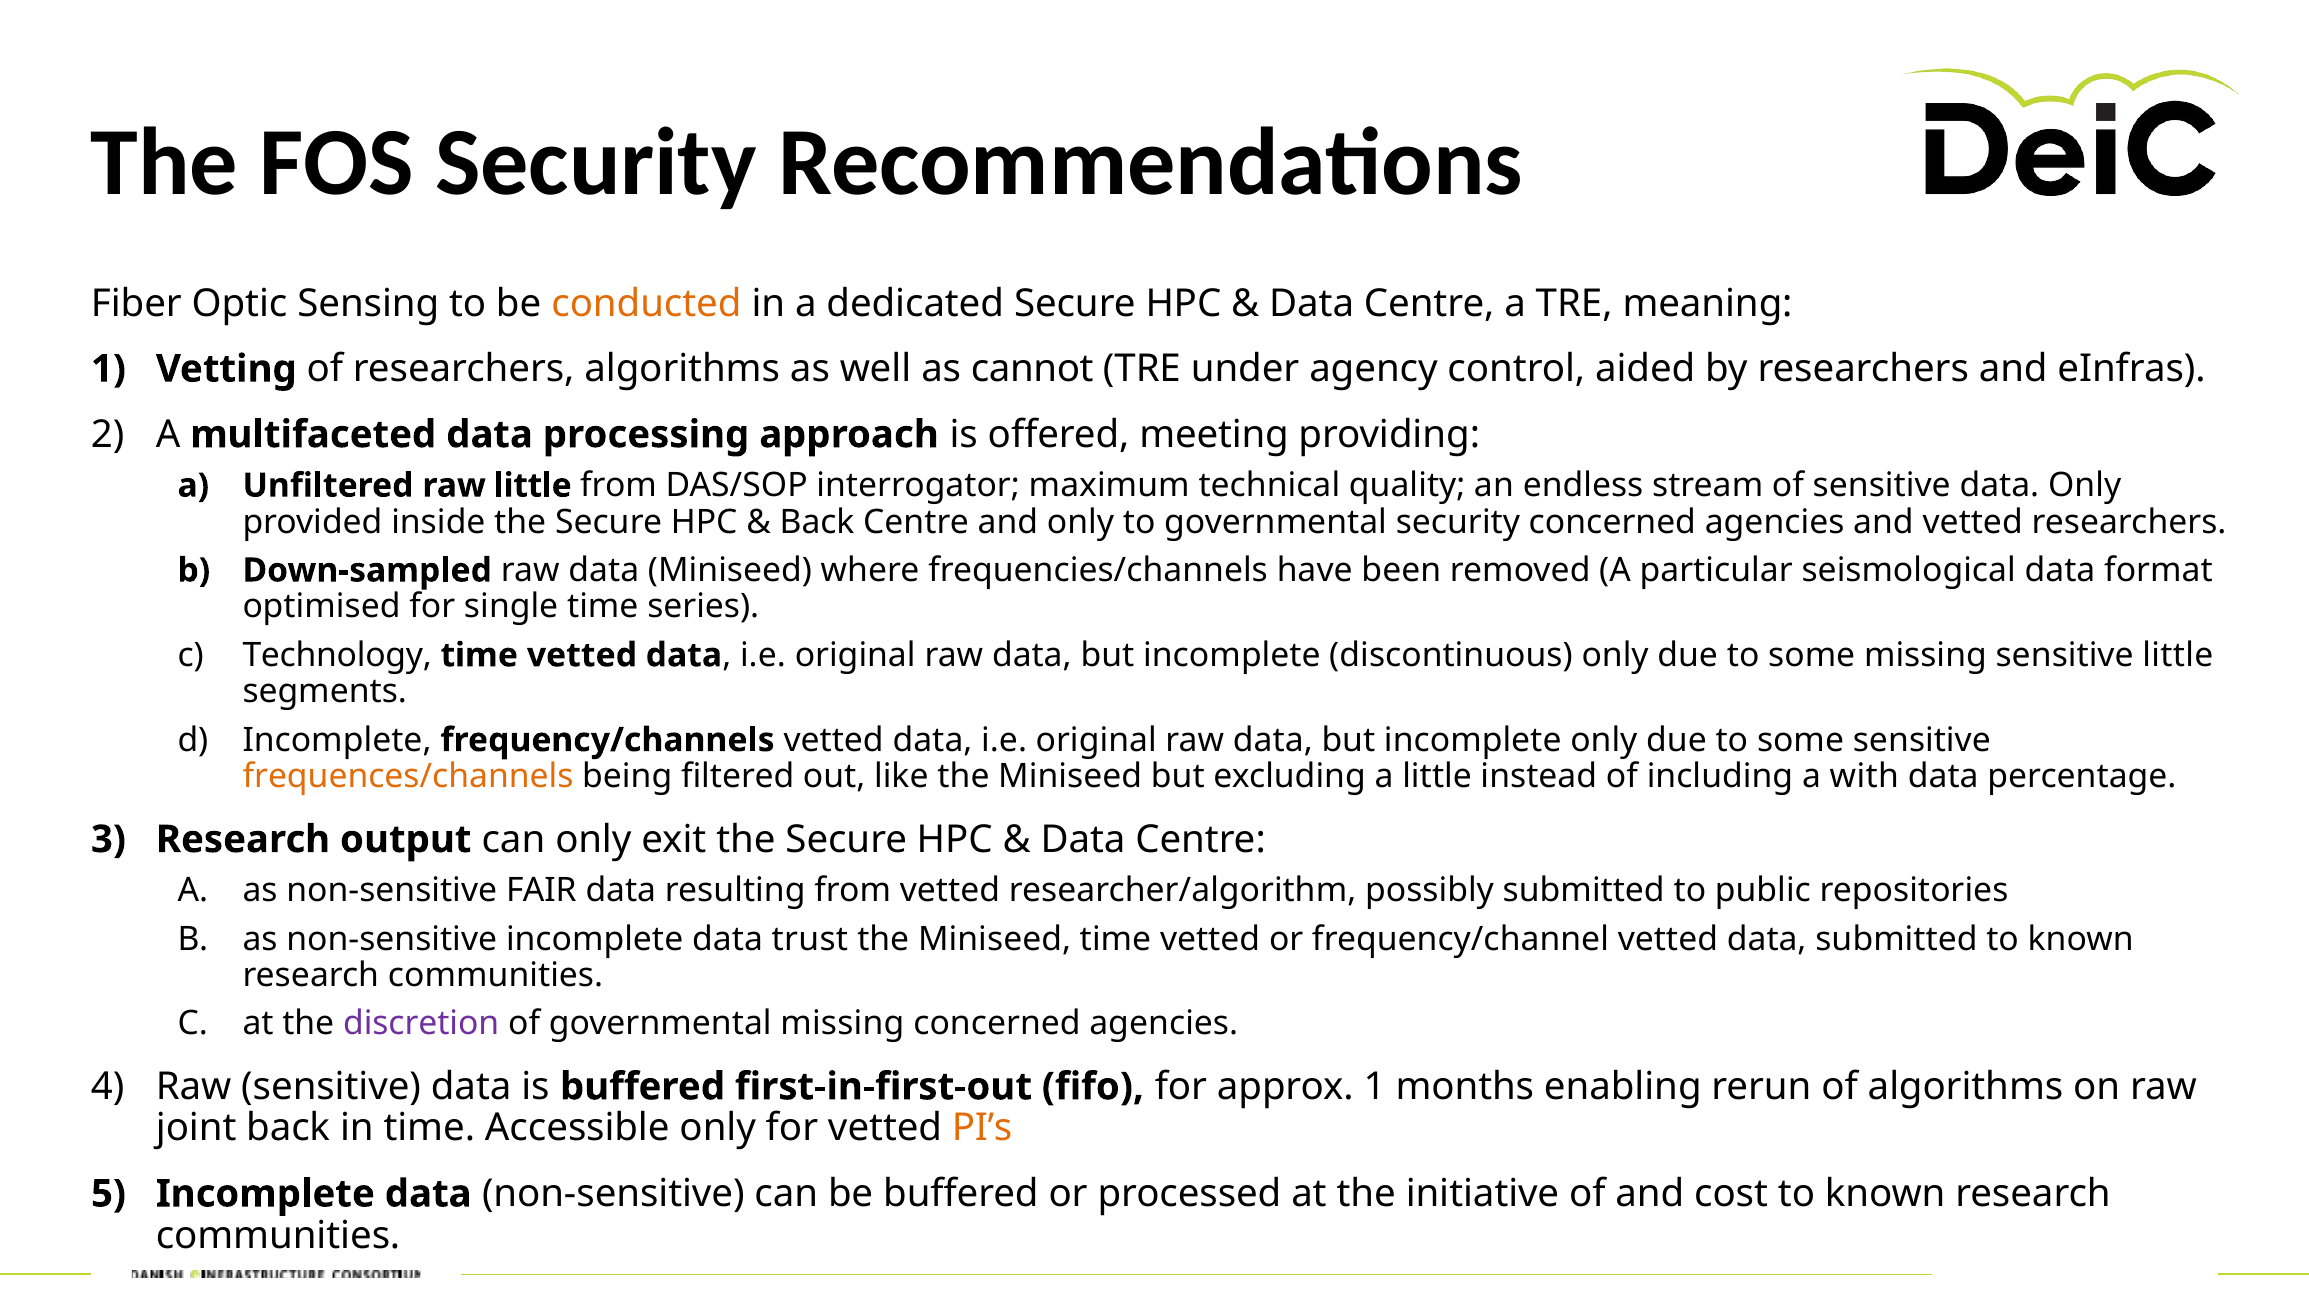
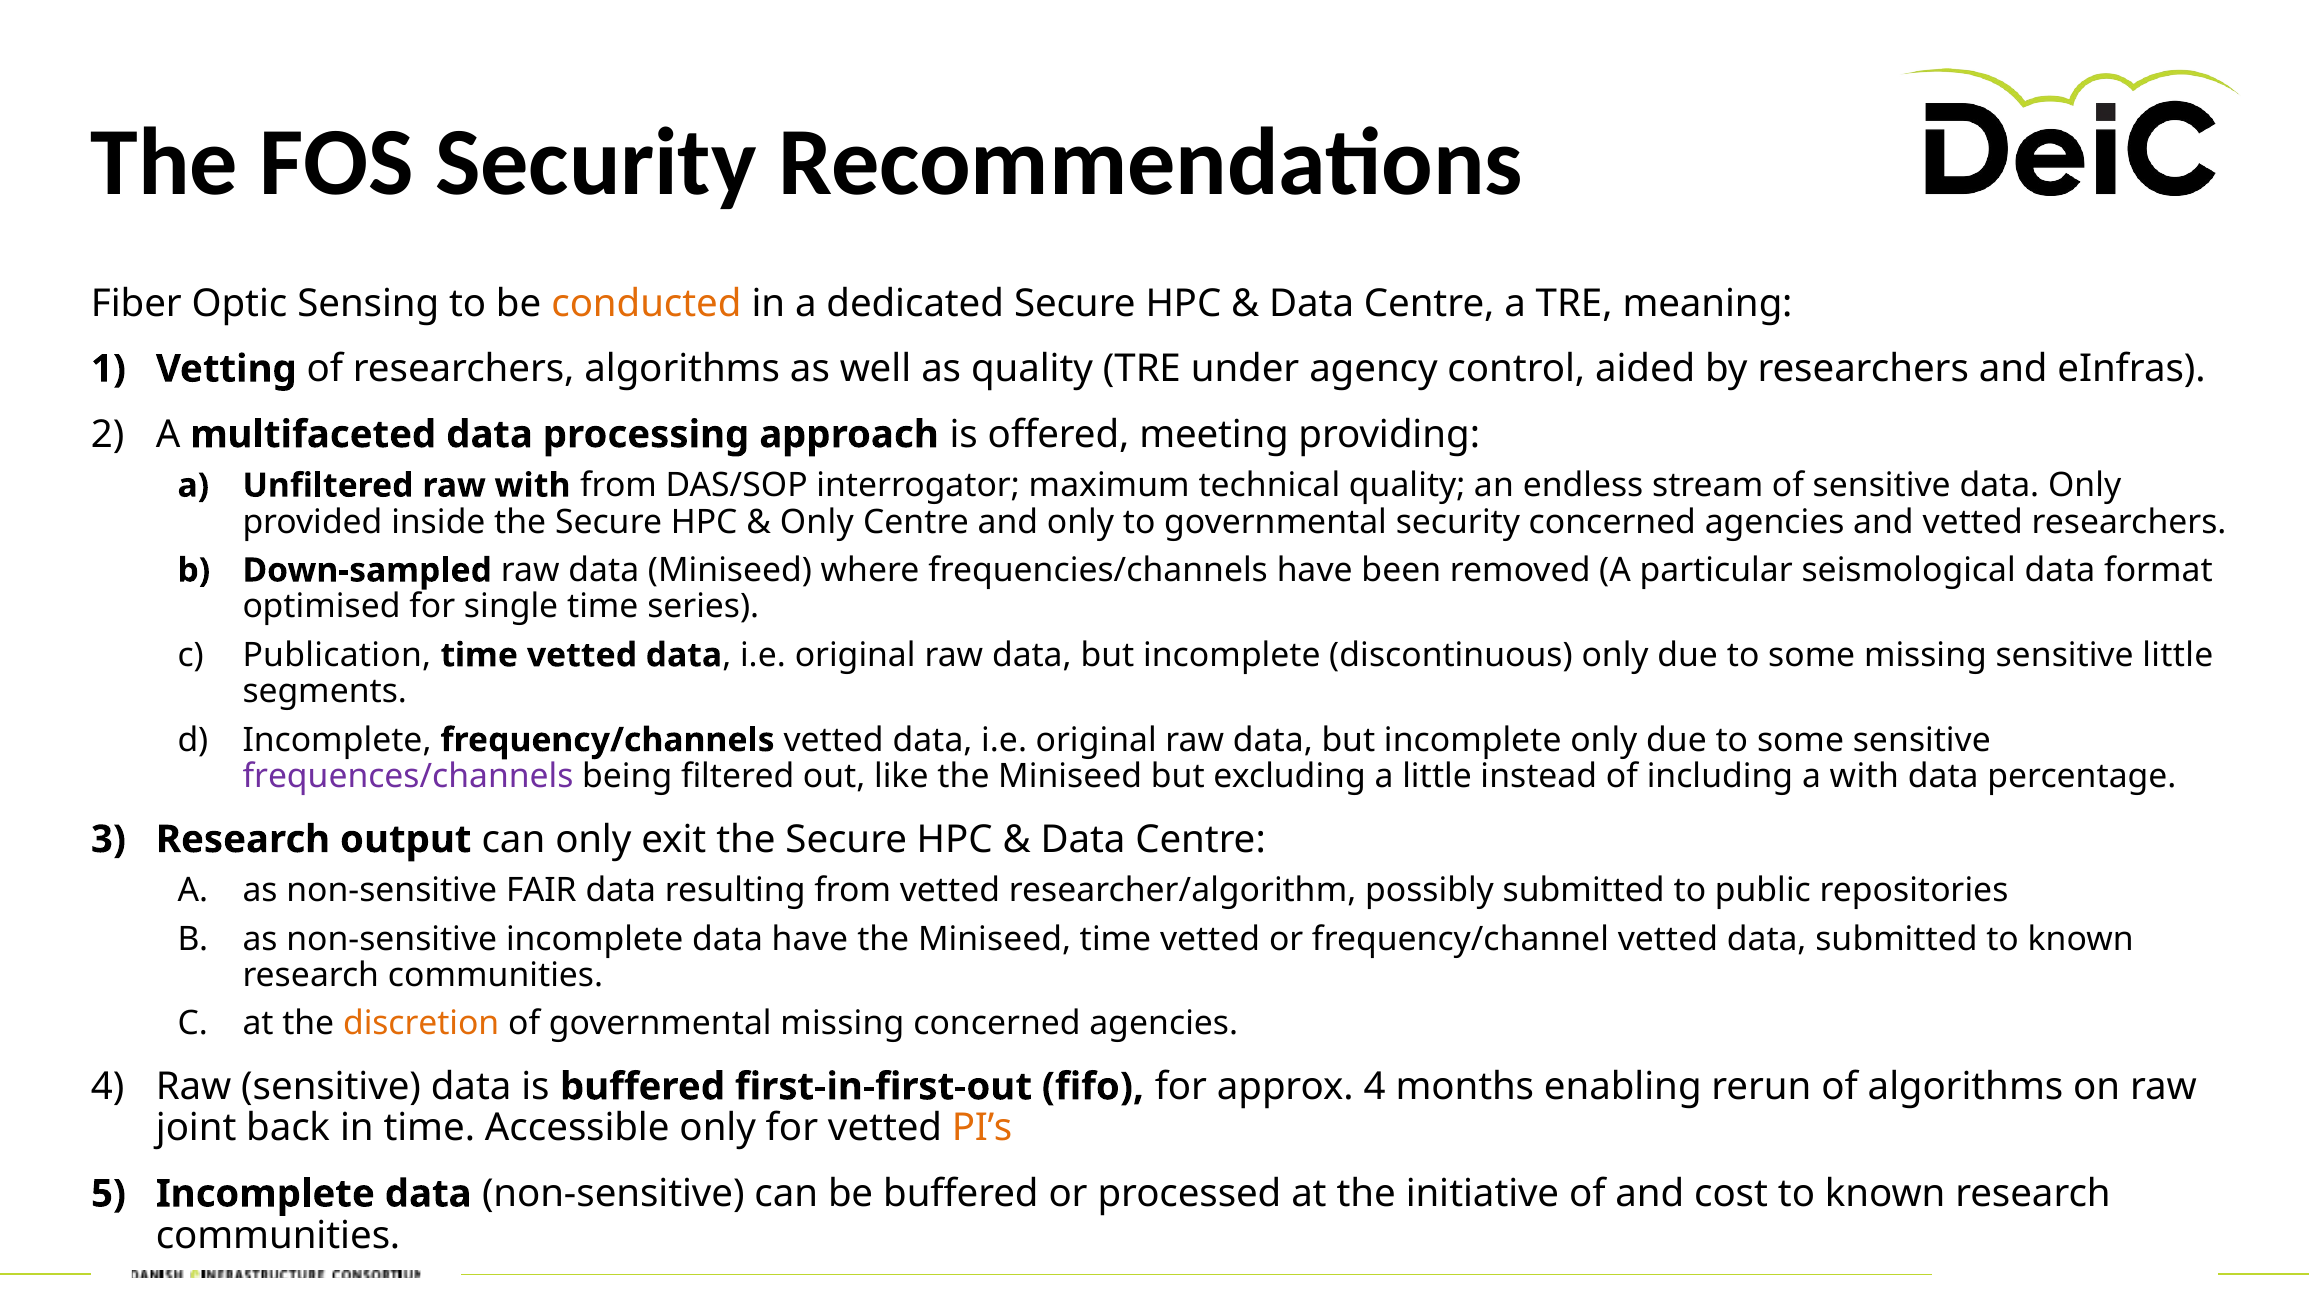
as cannot: cannot -> quality (1032, 369)
raw little: little -> with (533, 485)
Back: Back -> Only (817, 522)
Technology: Technology -> Publication (337, 655)
frequences/channels colour: orange -> purple (408, 776)
data trust: trust -> have (810, 939)
discretion colour: purple -> orange (421, 1024)
approx 1: 1 -> 4 (1375, 1087)
